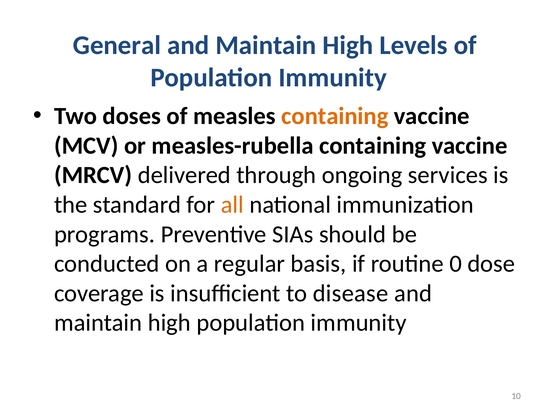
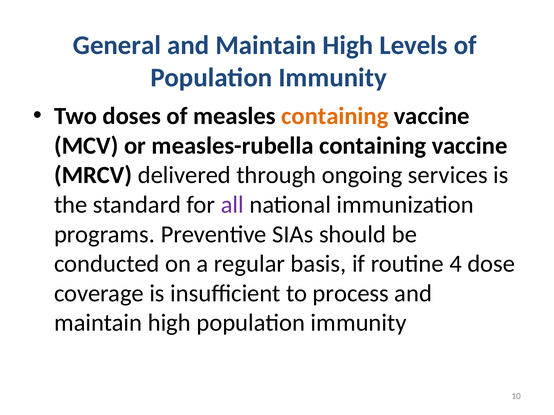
all colour: orange -> purple (232, 205)
0: 0 -> 4 (456, 264)
disease: disease -> process (351, 294)
